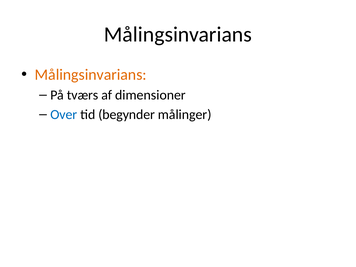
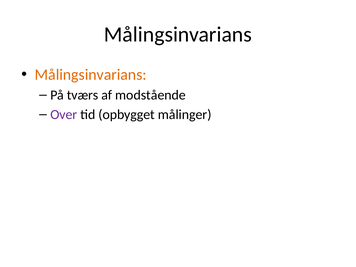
dimensioner: dimensioner -> modstående (150, 95)
Over colour: blue -> purple (64, 115)
begynder: begynder -> opbygget (127, 115)
